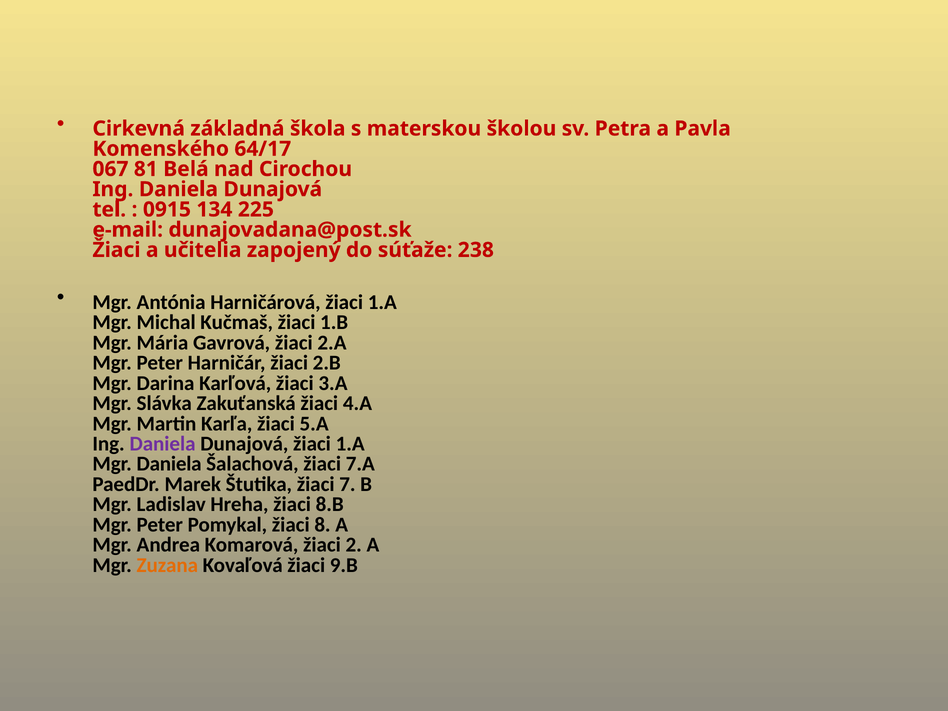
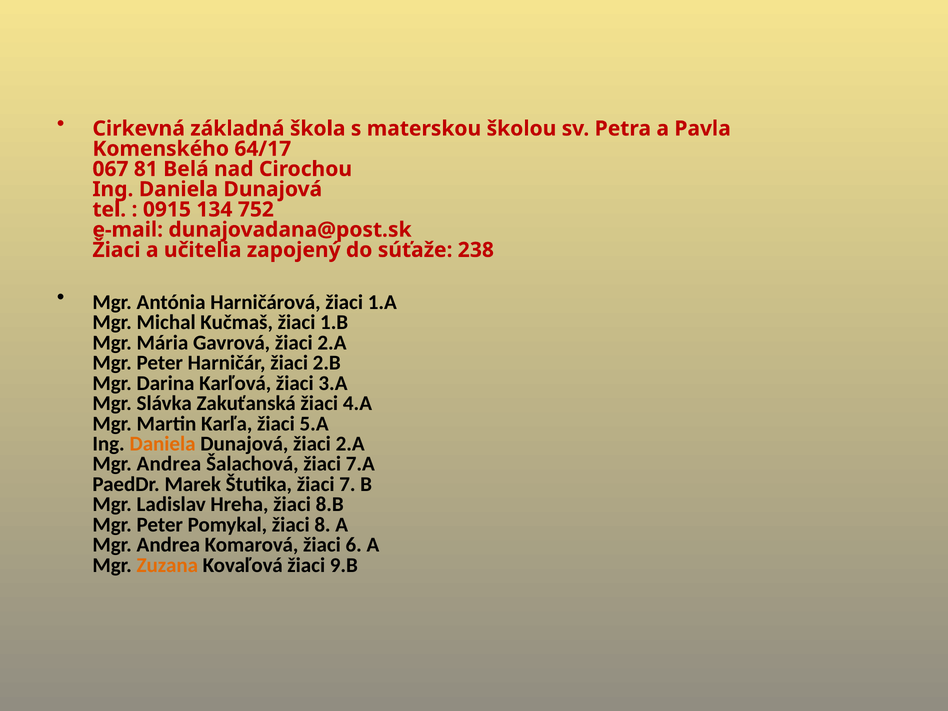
225: 225 -> 752 (256, 210)
Daniela colour: purple -> orange (163, 444)
Dunajová žiaci 1.A: 1.A -> 2.A (350, 444)
Daniela: Daniela -> Andrea (169, 464)
2: 2 -> 6 (354, 545)
